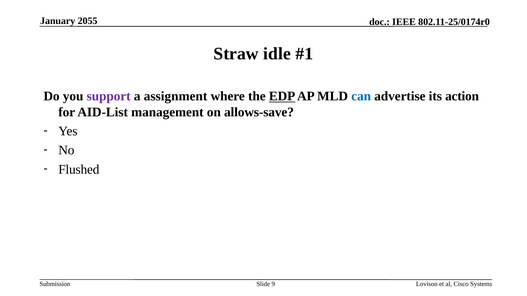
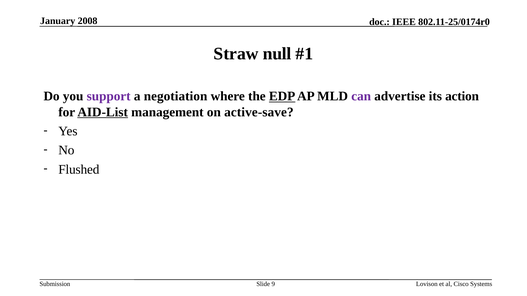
2055: 2055 -> 2008 (88, 21)
idle: idle -> null (277, 54)
assignment: assignment -> negotiation (176, 96)
can colour: blue -> purple (361, 96)
AID-List underline: none -> present (103, 112)
allows-save: allows-save -> active-save (259, 112)
